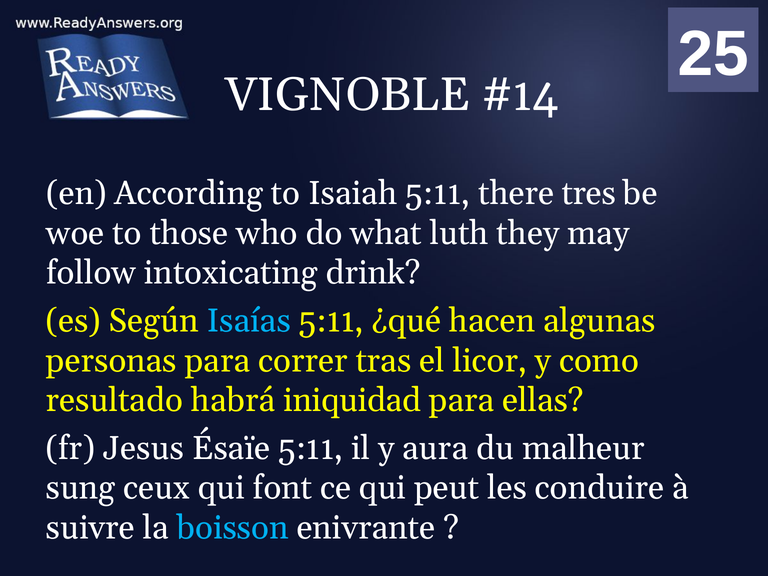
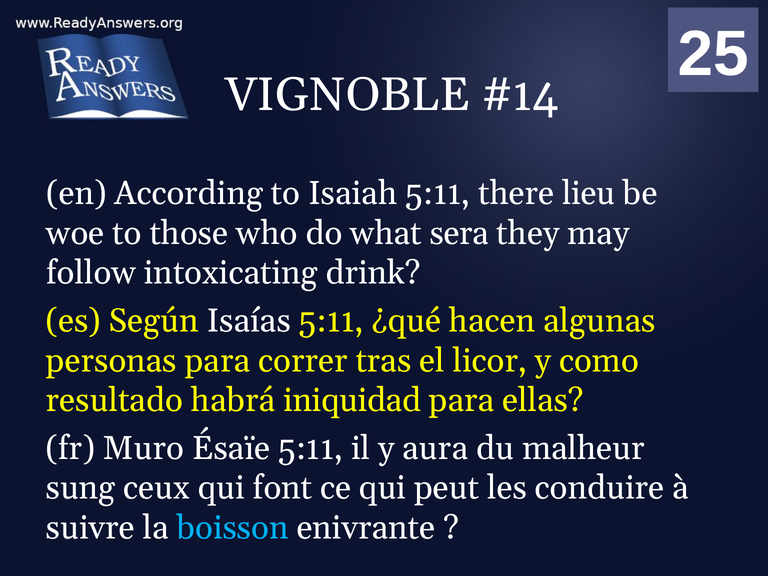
tres: tres -> lieu (589, 194)
luth: luth -> sera (459, 233)
Isaías colour: light blue -> white (249, 321)
Jesus: Jesus -> Muro (143, 448)
